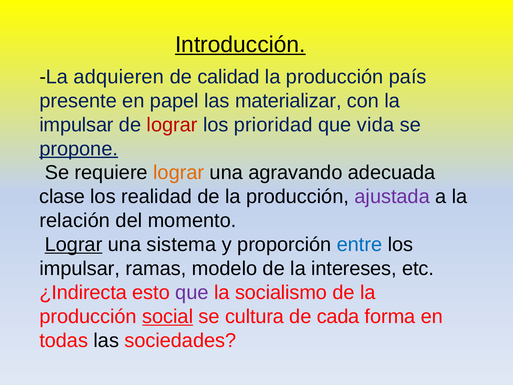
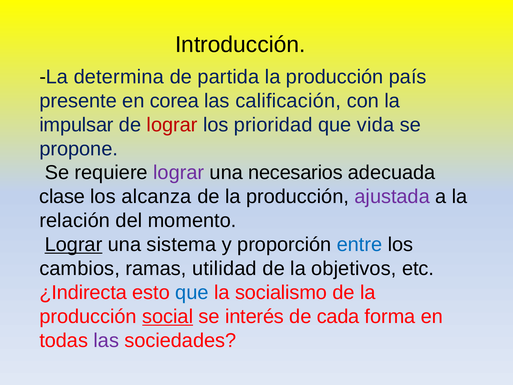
Introducción underline: present -> none (240, 45)
adquieren: adquieren -> determina (119, 77)
calidad: calidad -> partida (228, 77)
papel: papel -> corea (174, 101)
materializar: materializar -> calificación (288, 101)
propone underline: present -> none (79, 149)
lograr colour: orange -> purple (179, 173)
agravando: agravando -> necesarios (295, 173)
realidad: realidad -> alcanza (156, 197)
impulsar: impulsar -> cambios (80, 268)
modelo: modelo -> utilidad (224, 268)
intereses: intereses -> objetivos (354, 268)
que colour: purple -> blue (192, 292)
cultura: cultura -> interés (255, 316)
las colour: black -> purple (106, 340)
